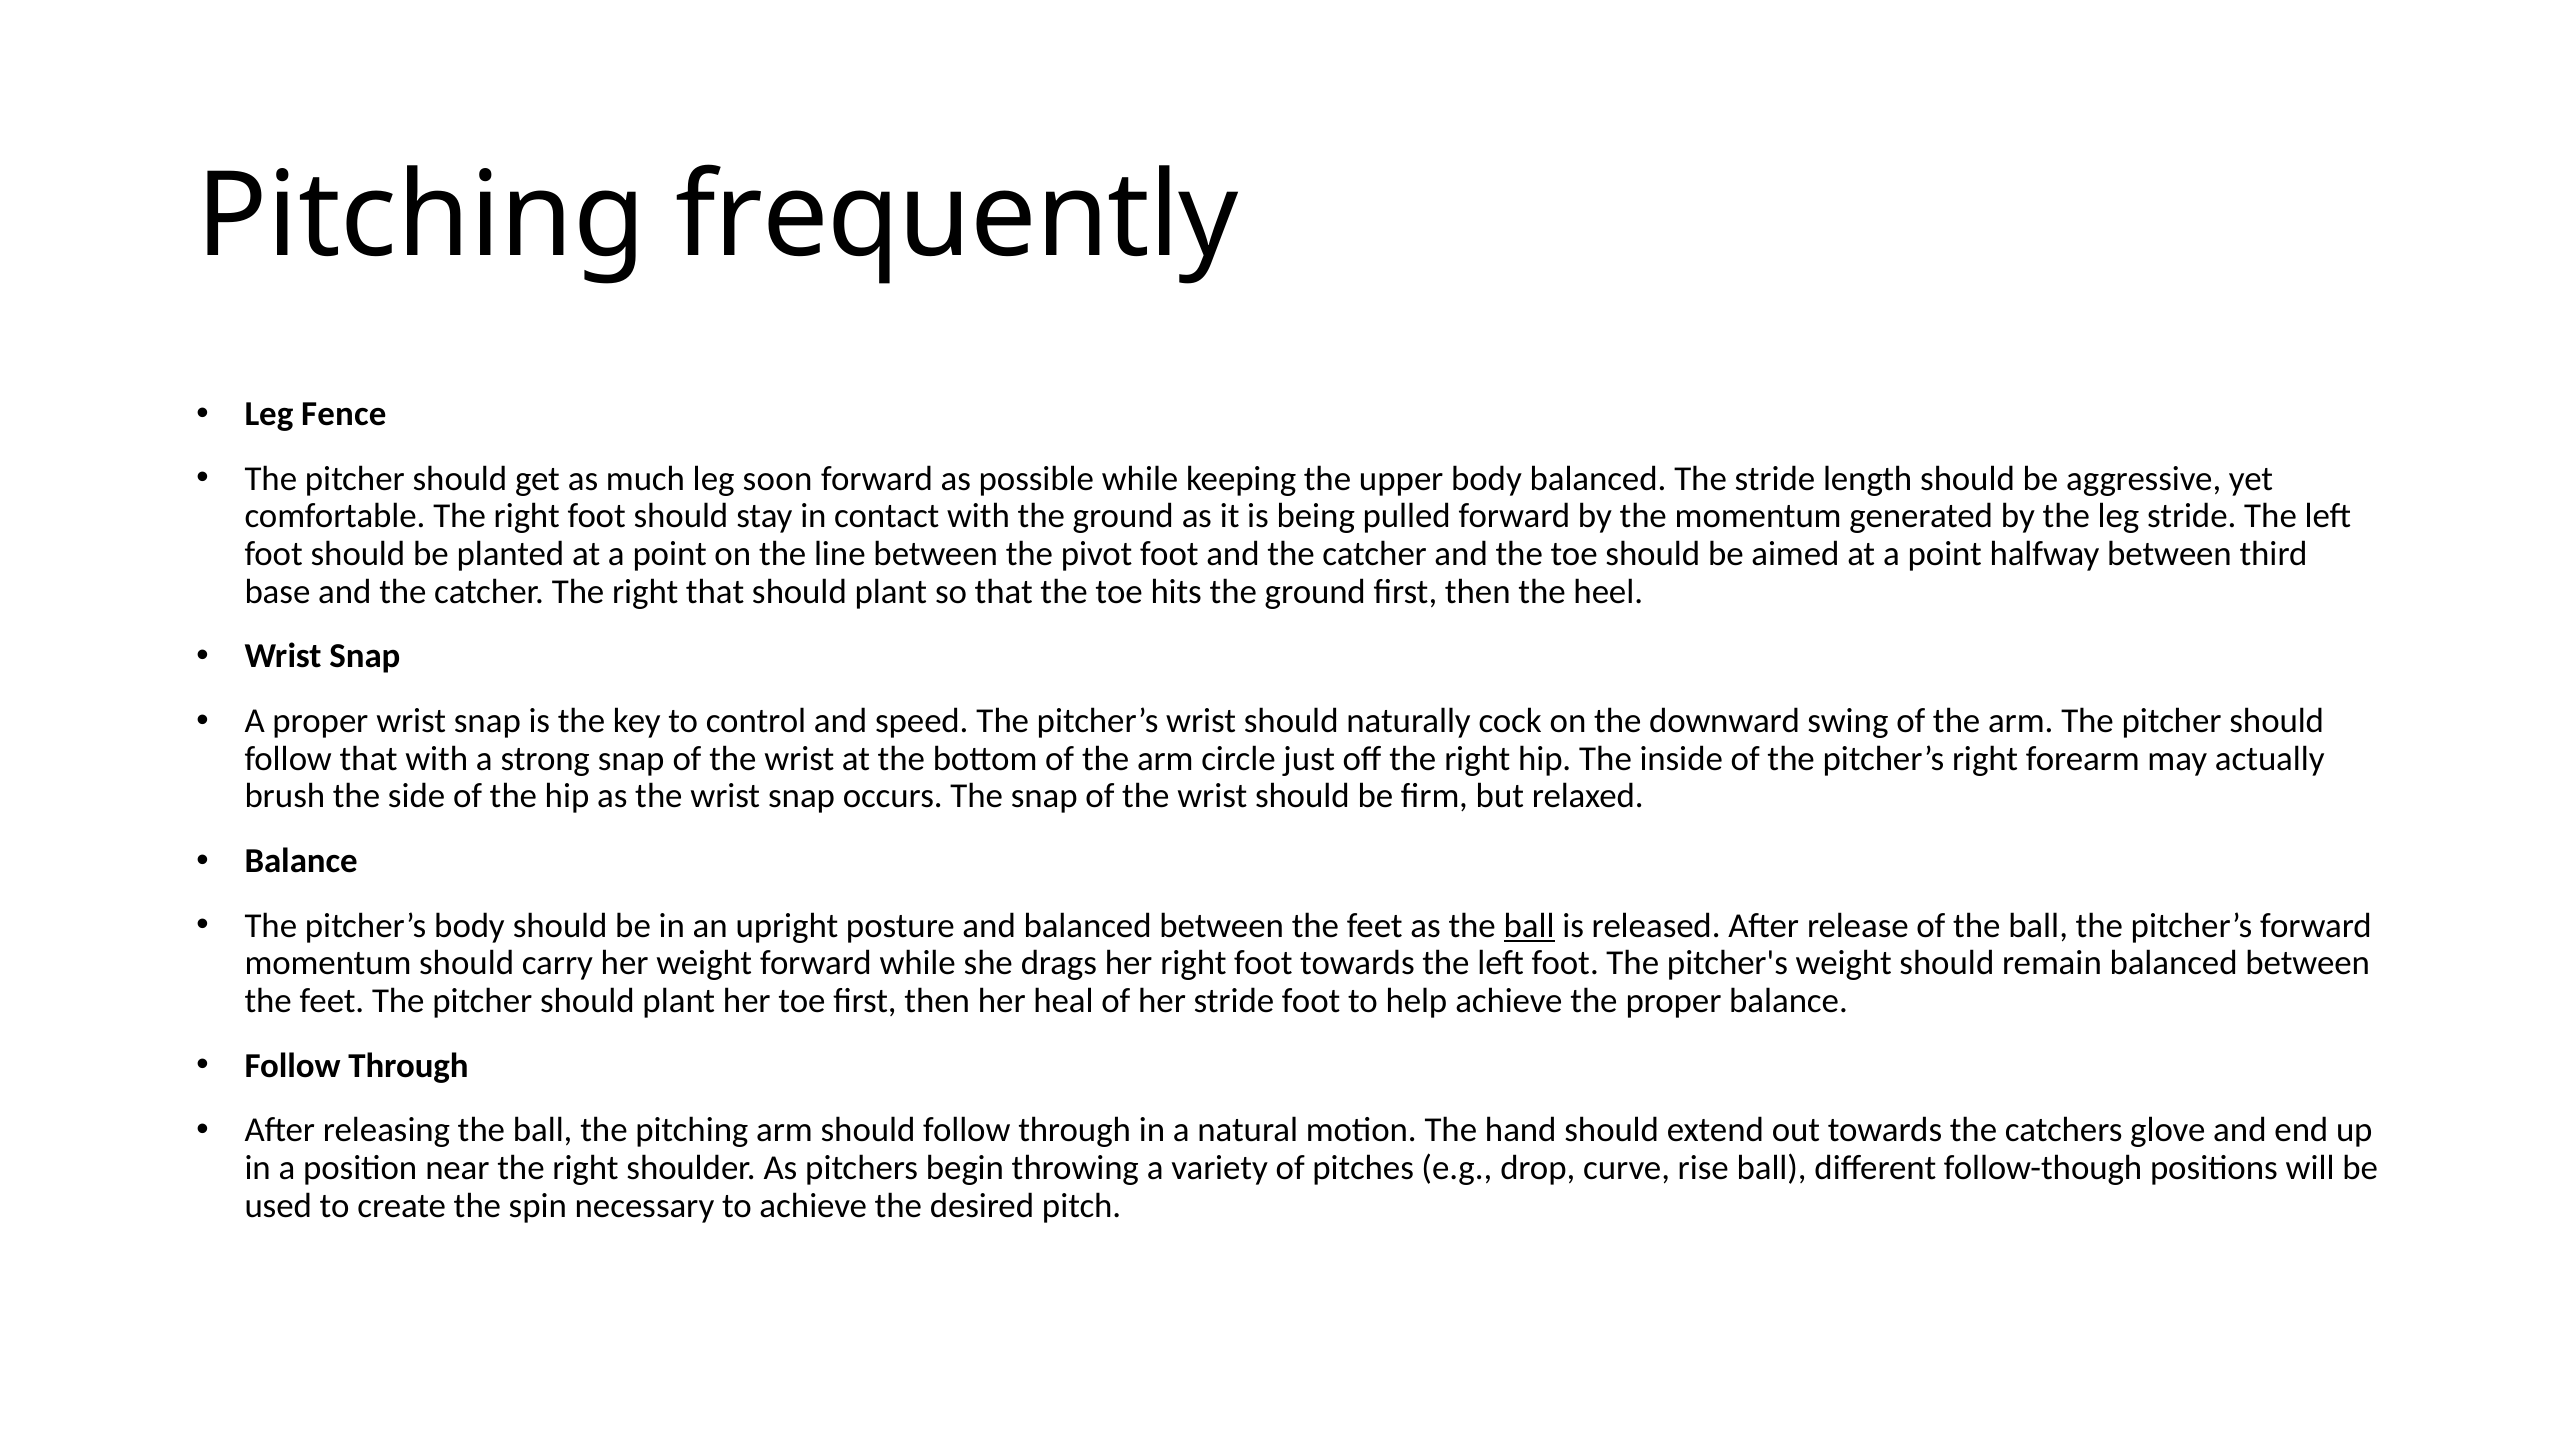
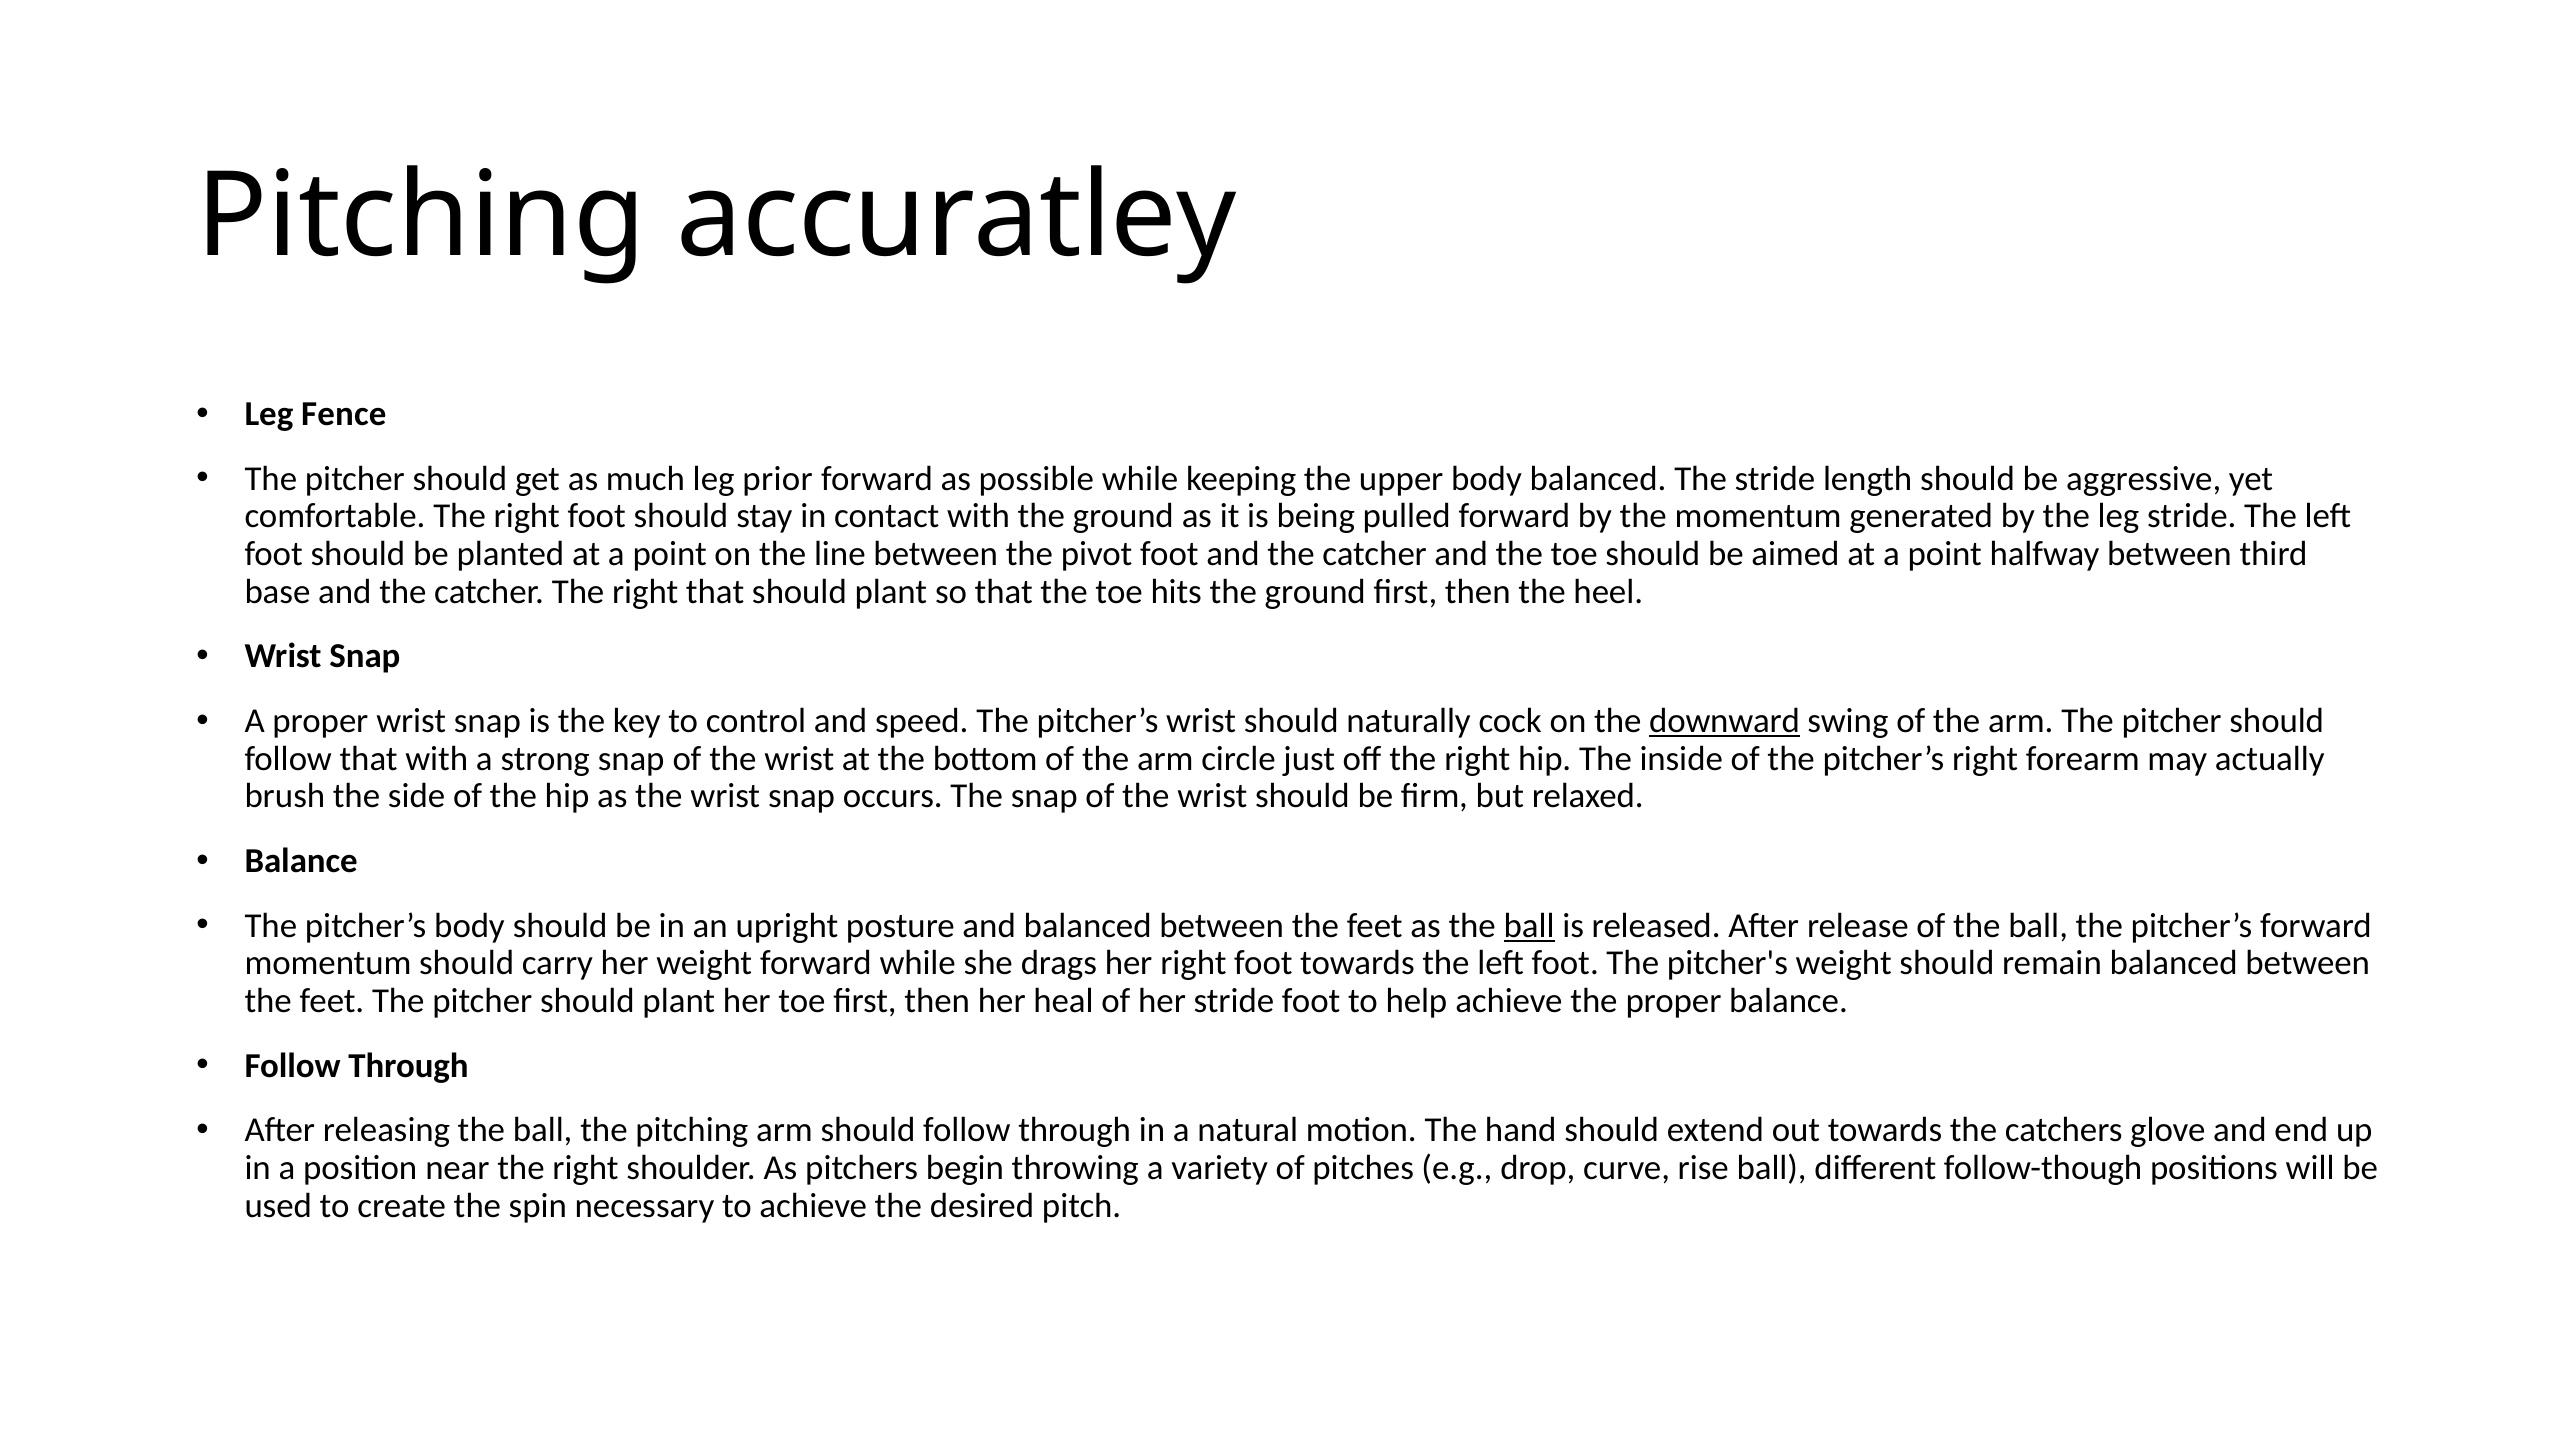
frequently: frequently -> accuratley (957, 216)
soon: soon -> prior (778, 479)
downward underline: none -> present (1725, 721)
